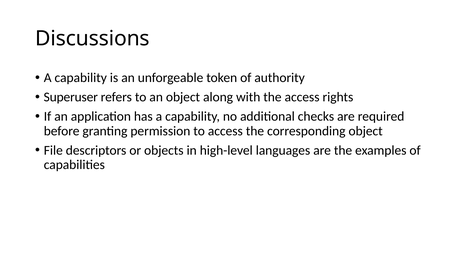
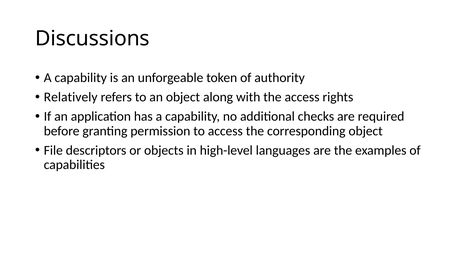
Superuser: Superuser -> Relatively (71, 97)
